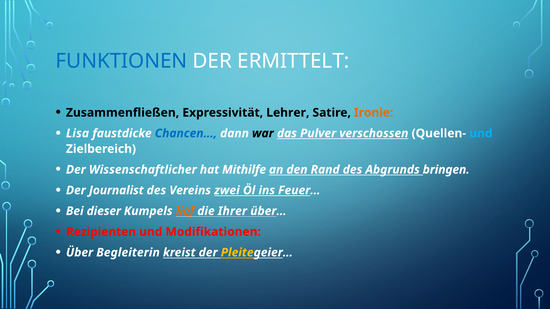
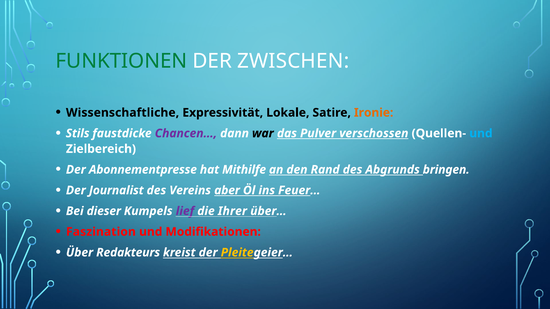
FUNKTIONEN colour: blue -> green (121, 61)
ERMITTELT: ERMITTELT -> ZWISCHEN (293, 61)
Zusammenfließen: Zusammenfließen -> Wissenschaftliche (123, 113)
Lehrer: Lehrer -> Lokale (288, 113)
Lisa: Lisa -> Stils (78, 134)
Chancen… colour: blue -> purple (186, 134)
Wissenschaftlicher: Wissenschaftlicher -> Abonnementpresse (143, 170)
zwei: zwei -> aber (227, 191)
lief colour: orange -> purple (185, 211)
Rezipienten: Rezipienten -> Faszination (101, 232)
Begleiterin: Begleiterin -> Redakteurs (128, 253)
